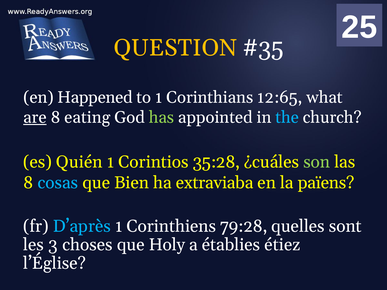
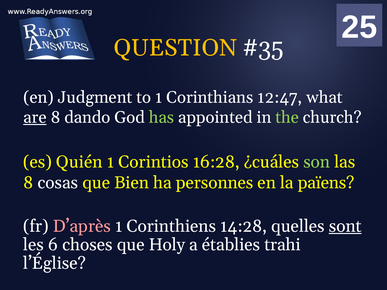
Happened: Happened -> Judgment (95, 98)
12:65: 12:65 -> 12:47 (280, 98)
eating: eating -> dando (87, 118)
the colour: light blue -> light green (287, 118)
35:28: 35:28 -> 16:28 (216, 162)
cosas colour: light blue -> white (58, 183)
extraviaba: extraviaba -> personnes (215, 183)
D’après colour: light blue -> pink (82, 226)
79:28: 79:28 -> 14:28 (244, 226)
sont underline: none -> present (345, 226)
3: 3 -> 6 (53, 245)
étiez: étiez -> trahi (282, 245)
